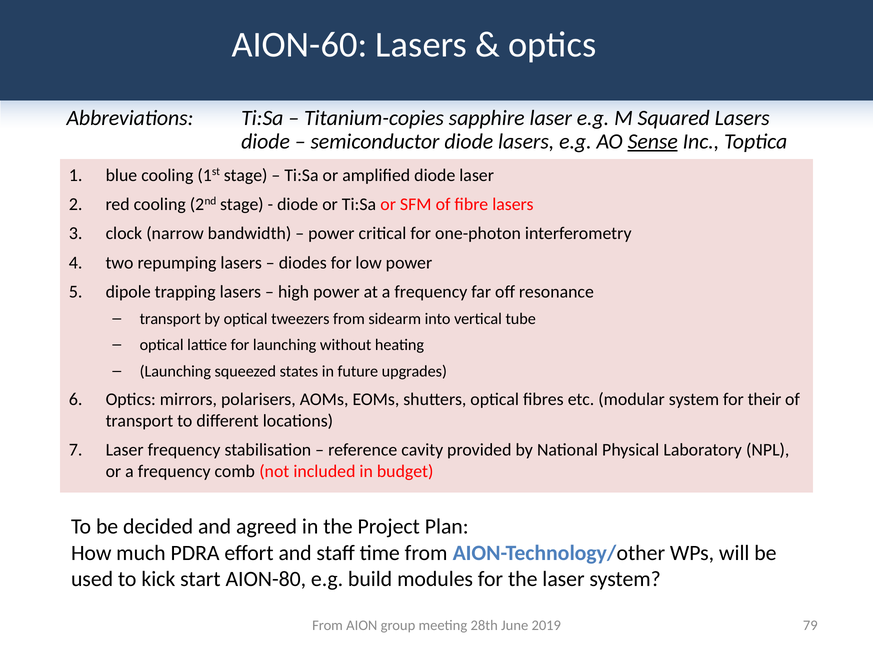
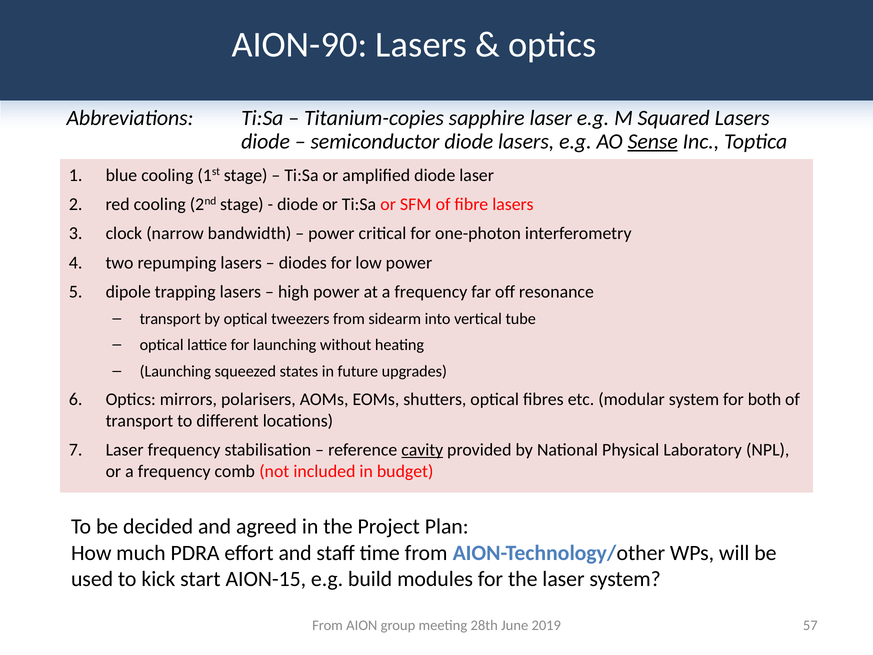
AION-60: AION-60 -> AION-90 (299, 45)
their: their -> both (765, 399)
cavity underline: none -> present (422, 450)
AION-80: AION-80 -> AION-15 (266, 579)
79: 79 -> 57 (810, 625)
